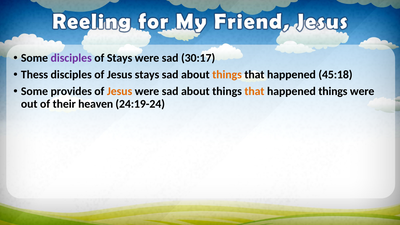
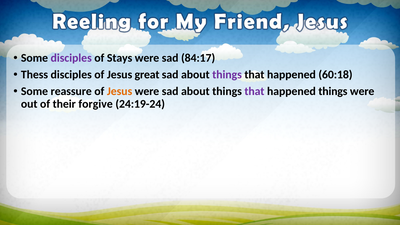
30:17: 30:17 -> 84:17 (198, 58)
Jesus stays: stays -> great (147, 75)
things colour: orange -> purple (227, 75)
45:18: 45:18 -> 60:18 (335, 75)
provides: provides -> reassure (71, 91)
that colour: orange -> purple (254, 91)
heaven: heaven -> forgive (96, 104)
